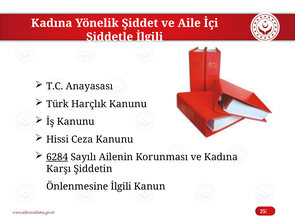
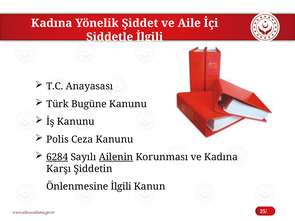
Harçlık: Harçlık -> Bugüne (89, 104)
Hissi: Hissi -> Polis (57, 140)
Ailenin underline: none -> present (116, 157)
